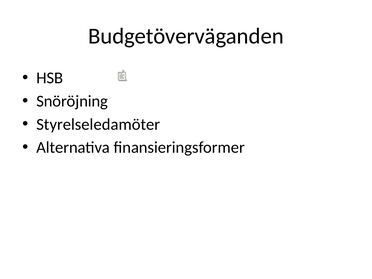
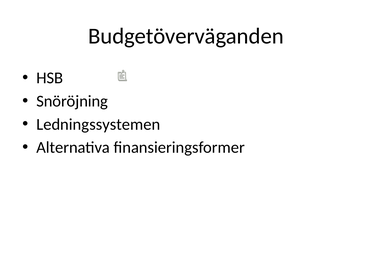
Styrelseledamöter: Styrelseledamöter -> Ledningssystemen (98, 124)
